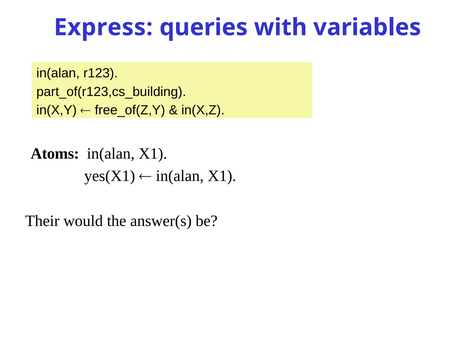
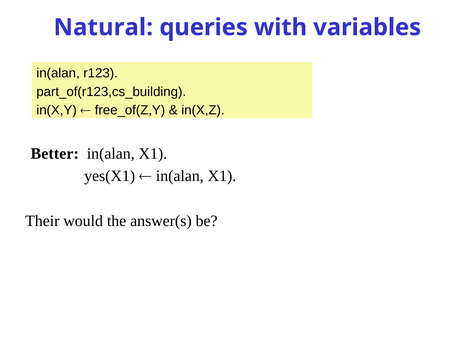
Express: Express -> Natural (103, 27)
Atoms: Atoms -> Better (55, 154)
